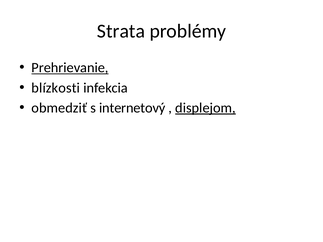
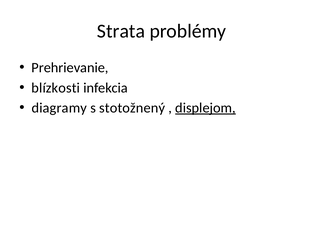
Prehrievanie underline: present -> none (70, 68)
obmedziť: obmedziť -> diagramy (59, 108)
internetový: internetový -> stotožnený (132, 108)
